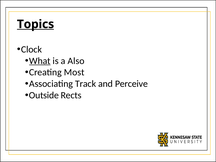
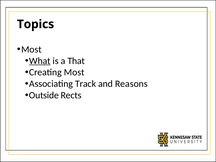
Topics underline: present -> none (36, 24)
Clock: Clock -> Most (31, 49)
Also: Also -> That (76, 61)
Perceive: Perceive -> Reasons (131, 84)
